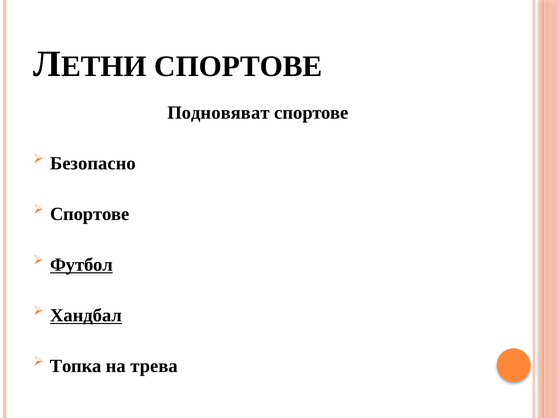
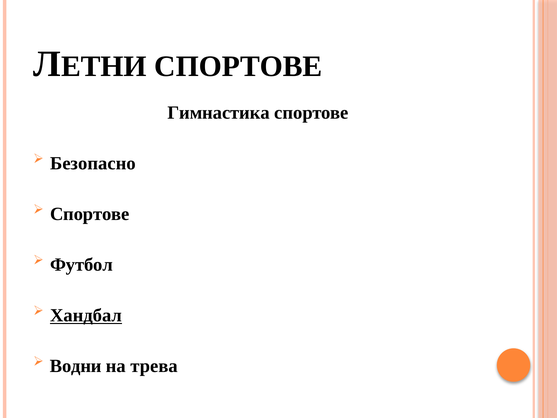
Подновяват: Подновяват -> Гимнастика (219, 113)
Футбол underline: present -> none (81, 265)
Топка: Топка -> Водни (76, 366)
